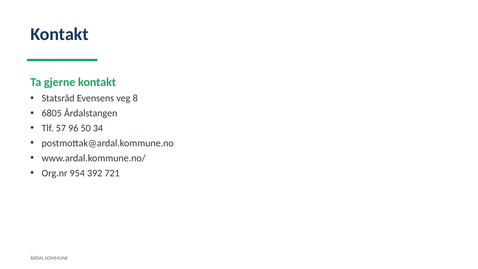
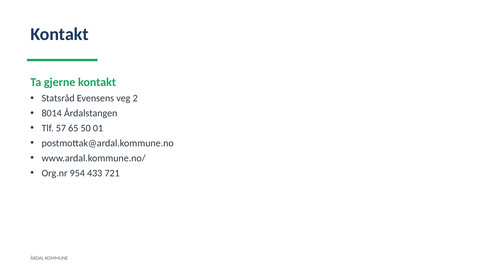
8: 8 -> 2 (135, 98)
6805: 6805 -> 8014 (52, 113)
96: 96 -> 65 (73, 128)
34: 34 -> 01 (98, 128)
392: 392 -> 433 (95, 173)
